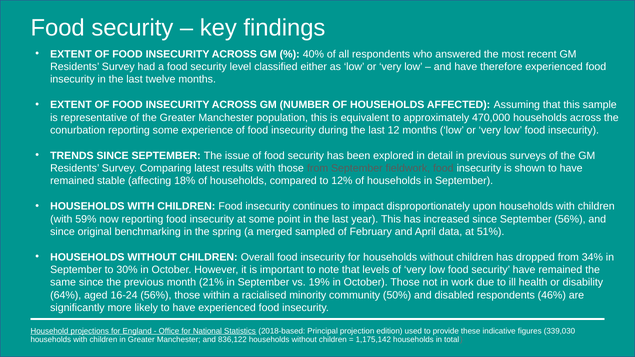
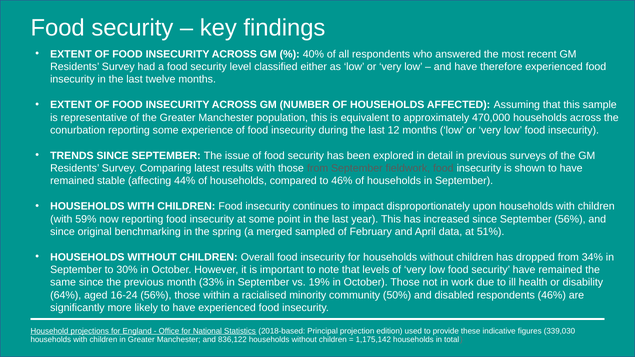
18%: 18% -> 44% (185, 181)
to 12%: 12% -> 46% (342, 181)
21%: 21% -> 33% (211, 283)
